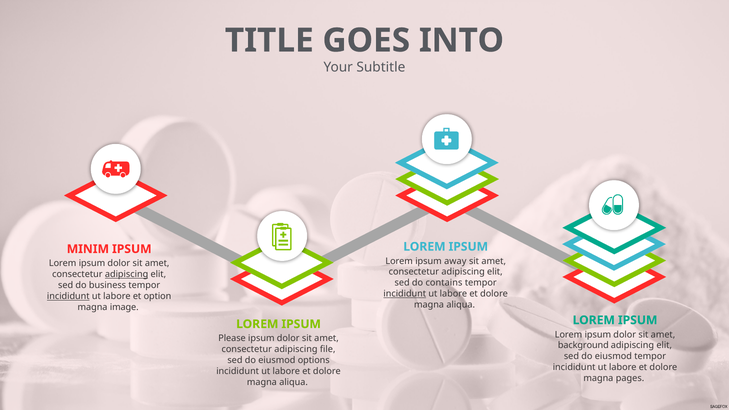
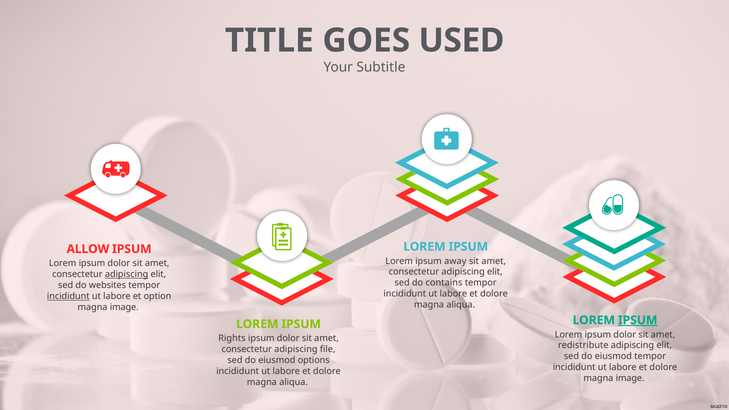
INTO: INTO -> USED (461, 40)
MINIM: MINIM -> ALLOW (88, 249)
business: business -> websites (108, 285)
incididunt underline: present -> none (405, 294)
IPSUM underline: none -> present (638, 320)
Please: Please -> Rights (232, 339)
background: background -> redistribute (583, 346)
pages: pages -> image (630, 378)
